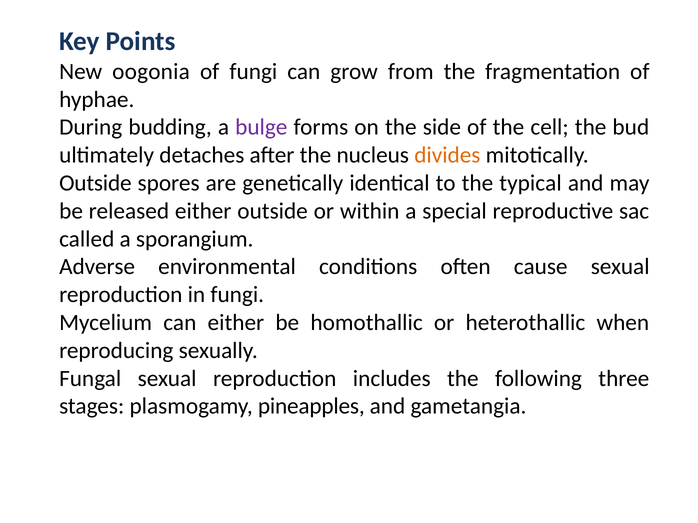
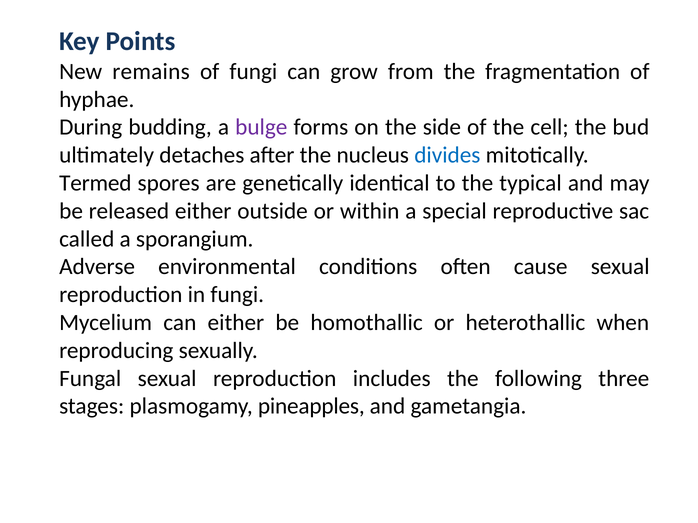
oogonia: oogonia -> remains (151, 72)
divides colour: orange -> blue (447, 155)
Outside: Outside -> Termed (95, 183)
